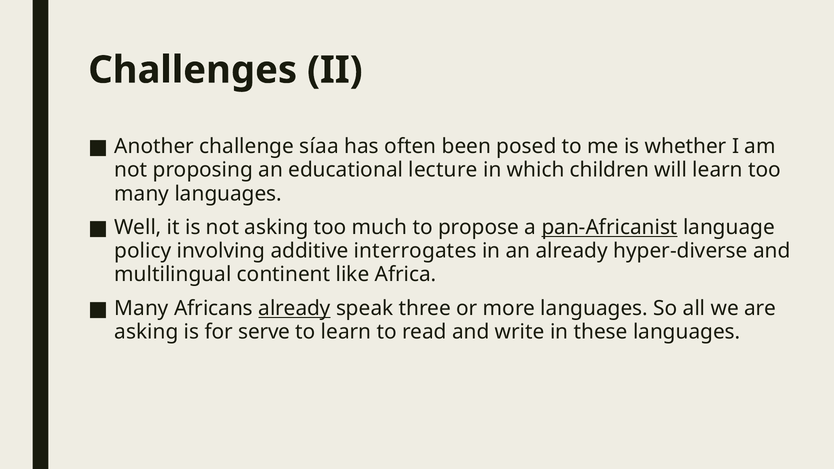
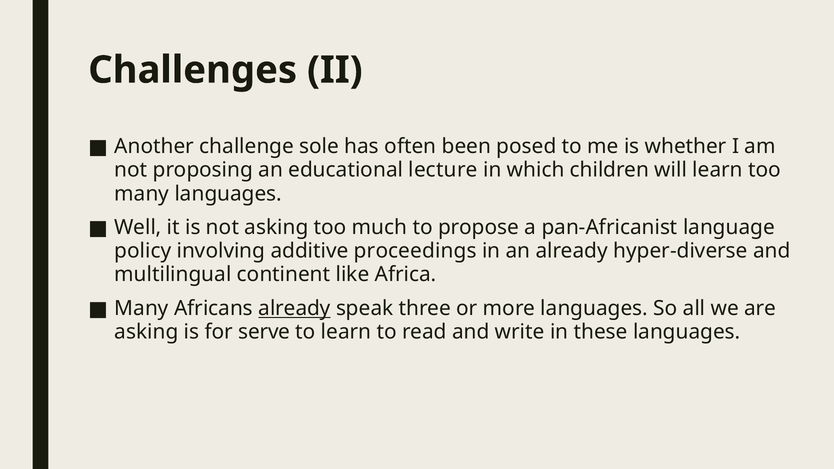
síaa: síaa -> sole (319, 147)
pan-Africanist underline: present -> none (610, 228)
interrogates: interrogates -> proceedings (415, 251)
